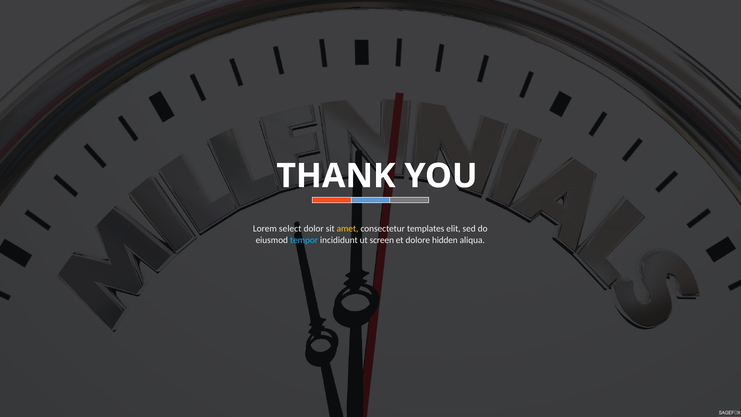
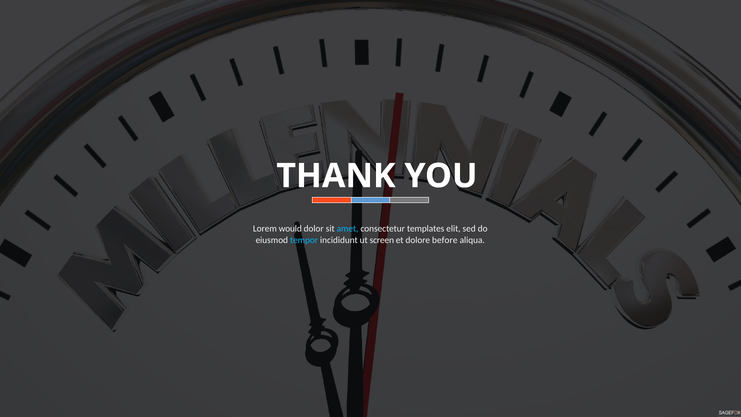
select: select -> would (290, 229)
amet colour: yellow -> light blue (348, 229)
hidden: hidden -> before (445, 240)
